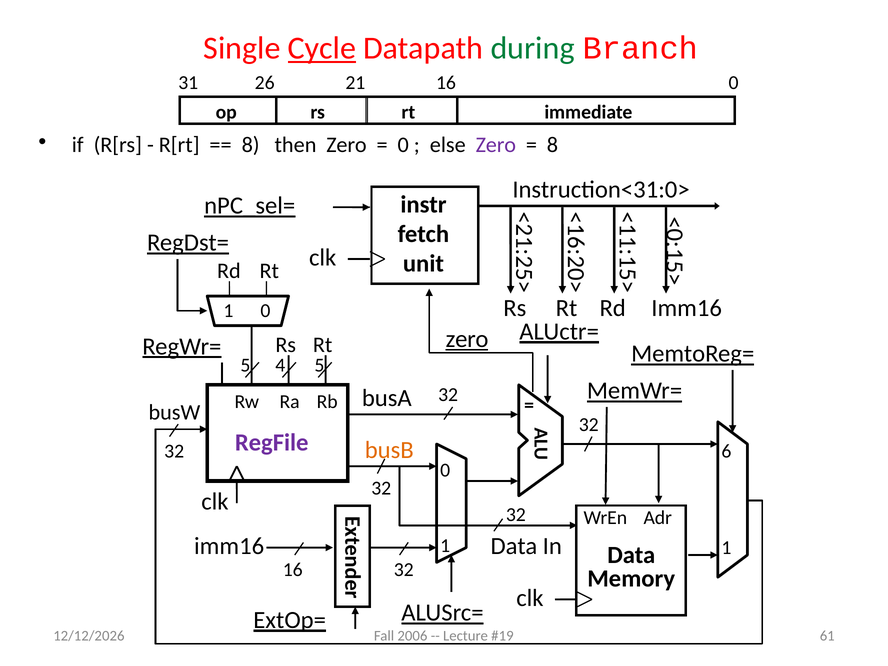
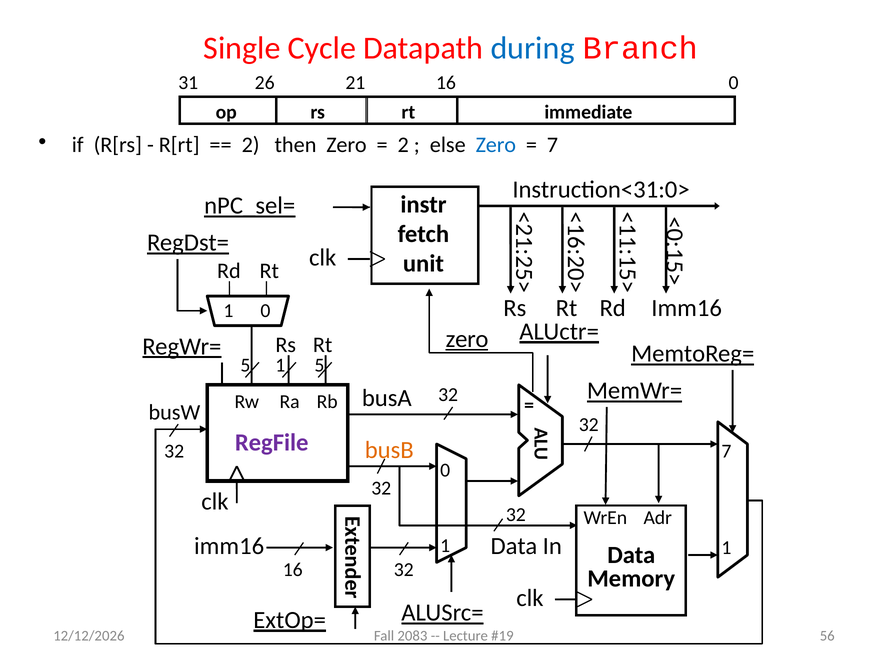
Cycle underline: present -> none (322, 48)
during colour: green -> blue (533, 48)
8: 8 -> 2 (251, 145)
0: 0 -> 2 (403, 145)
Zero colour: purple -> blue (496, 145)
8: 8 -> 7 (552, 145)
5 4: 4 -> 1 (280, 365)
6: 6 -> 7 (726, 451)
61: 61 -> 56 (827, 636)
2006: 2006 -> 2083 (412, 636)
